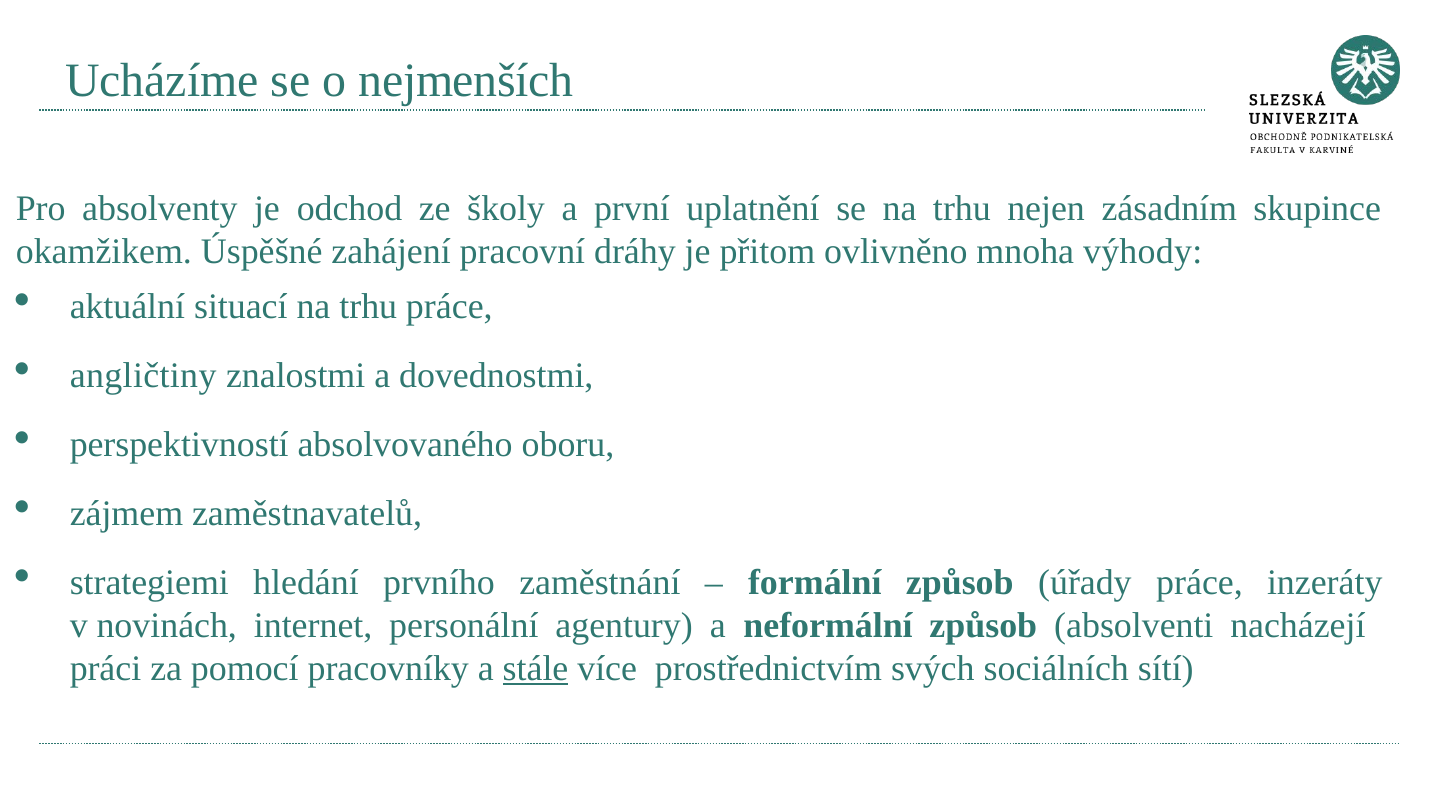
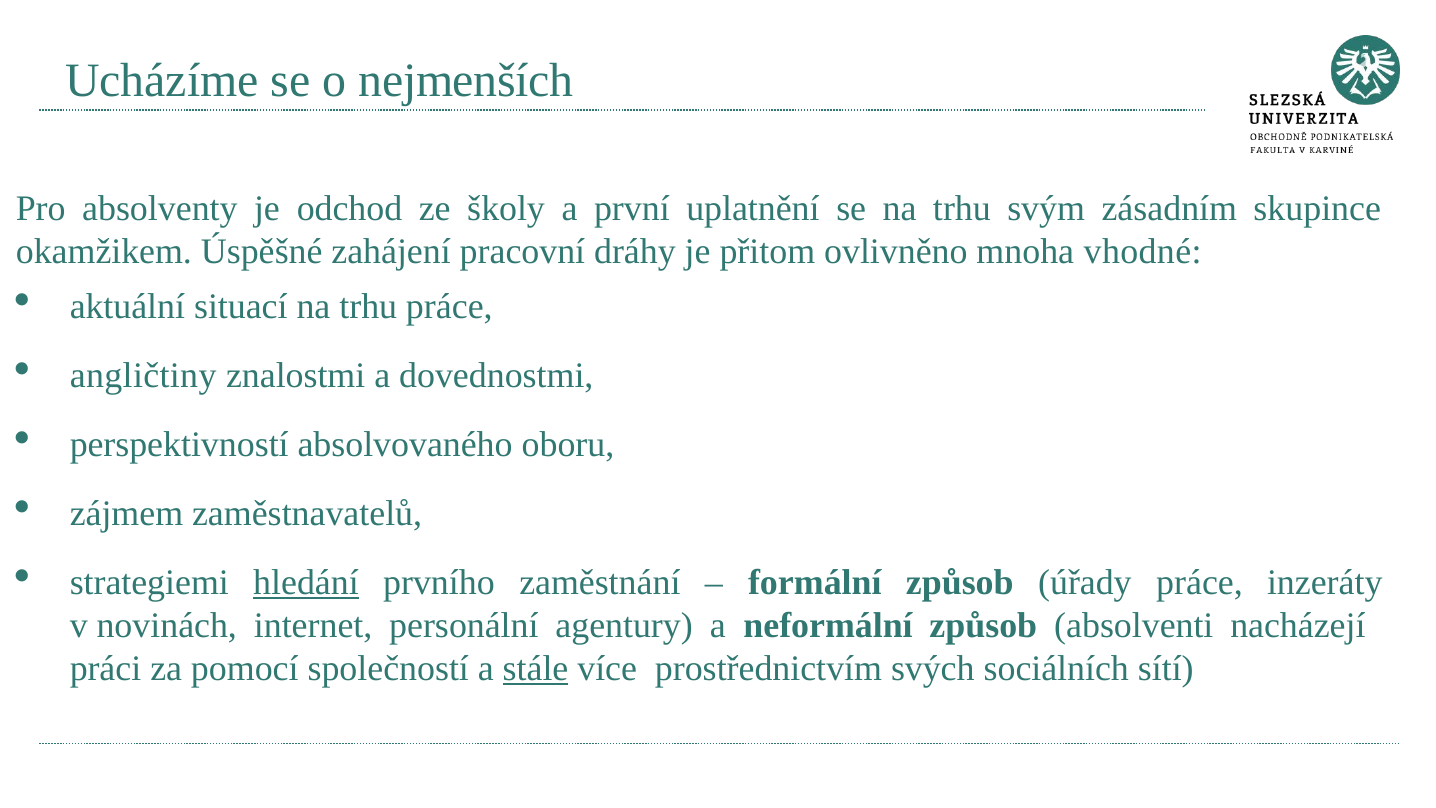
nejen: nejen -> svým (1046, 209)
výhody: výhody -> vhodné (1143, 252)
hledání underline: none -> present (306, 582)
pracovníky: pracovníky -> společností (388, 668)
